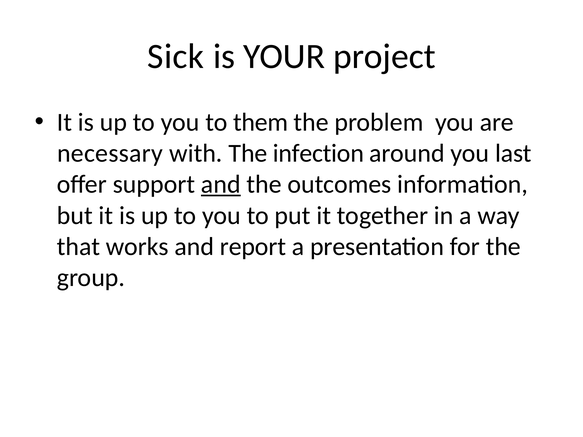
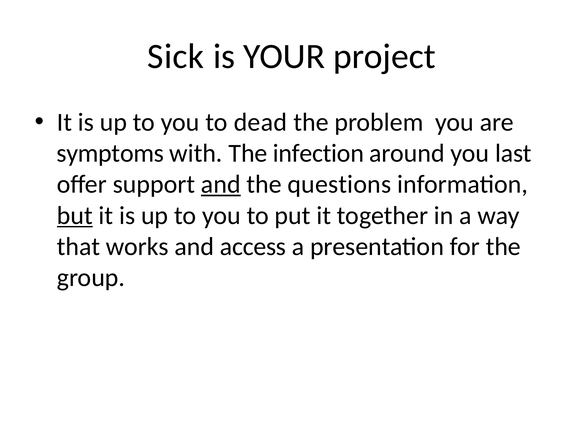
them: them -> dead (260, 122)
necessary: necessary -> symptoms (110, 153)
outcomes: outcomes -> questions (339, 185)
but underline: none -> present (75, 216)
report: report -> access (253, 247)
